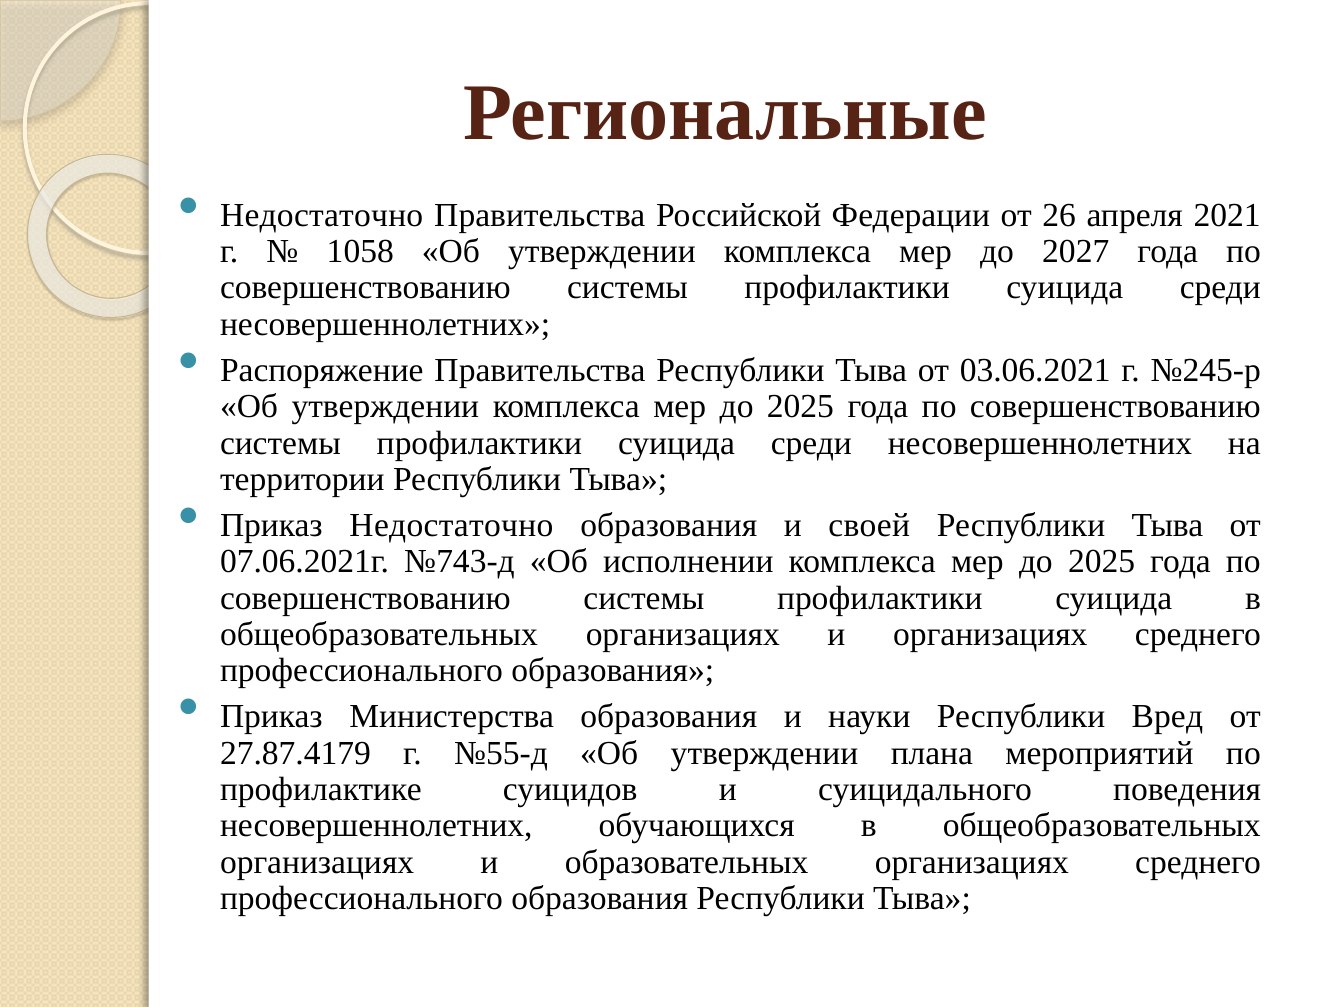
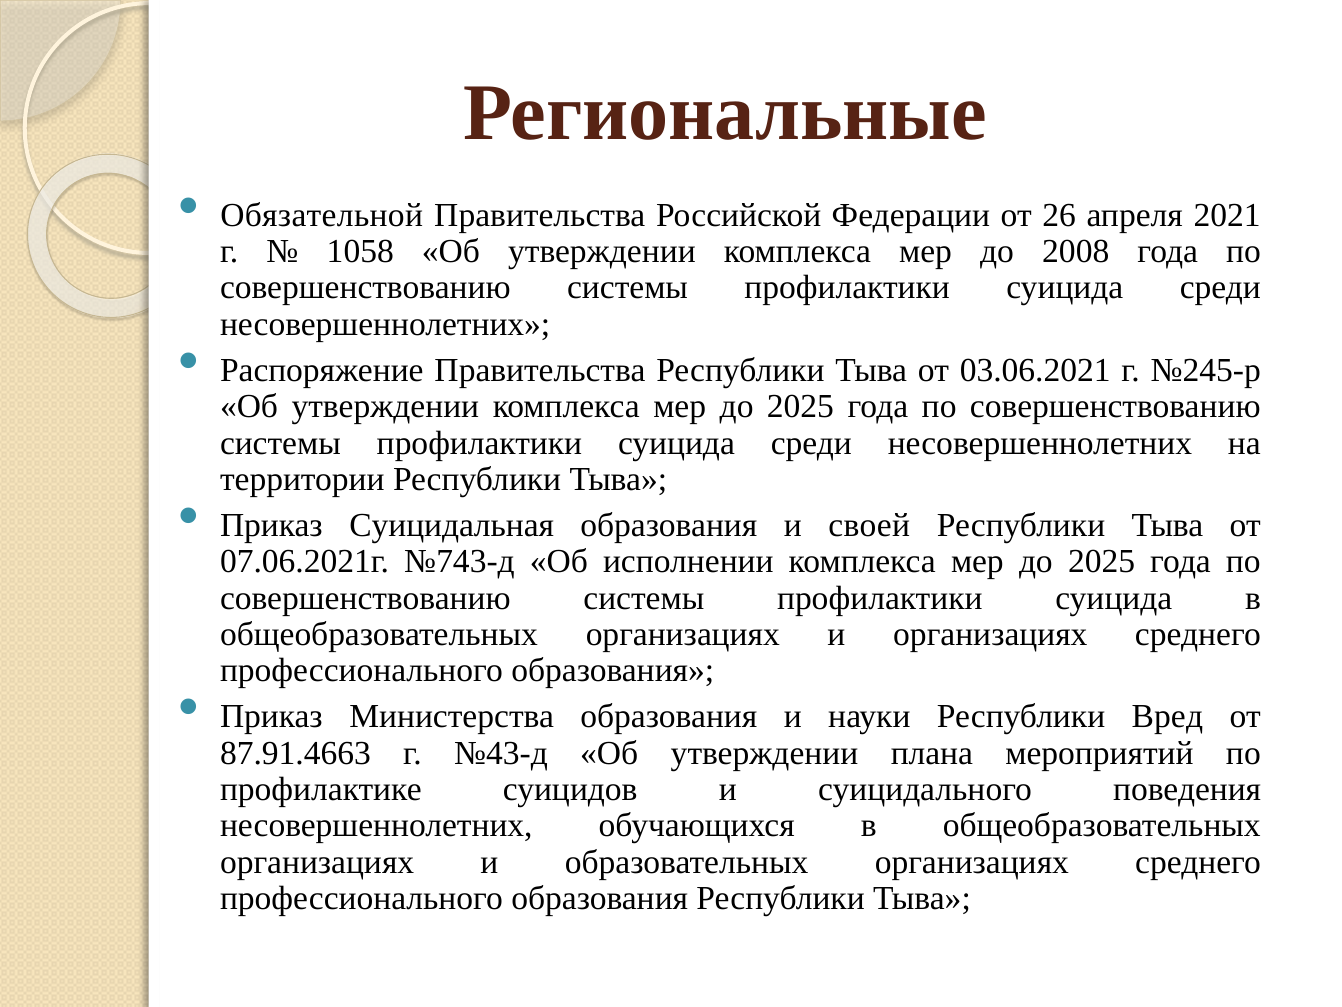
Недостаточно: Недостаточно -> Обязательной (322, 215)
2027: 2027 -> 2008 (1076, 252)
Приказ Недостаточно: Недостаточно -> Суицидальная (452, 525)
27.87.4179: 27.87.4179 -> 87.91.4663 (295, 753)
№55-д: №55-д -> №43-д (501, 753)
